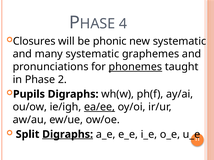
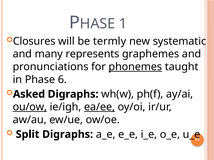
4: 4 -> 1 (123, 24)
phonic: phonic -> termly (110, 41)
many systematic: systematic -> represents (92, 54)
2: 2 -> 6 (62, 80)
Pupils: Pupils -> Asked (29, 94)
ou/ow underline: none -> present (30, 107)
Digraphs underline: present -> none (68, 135)
